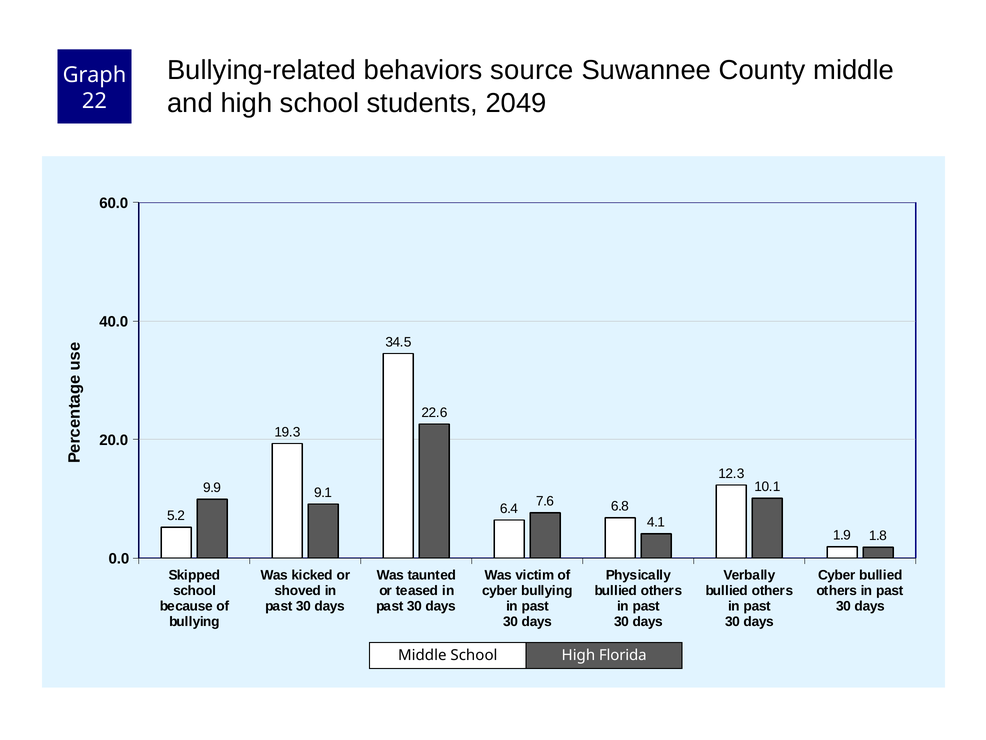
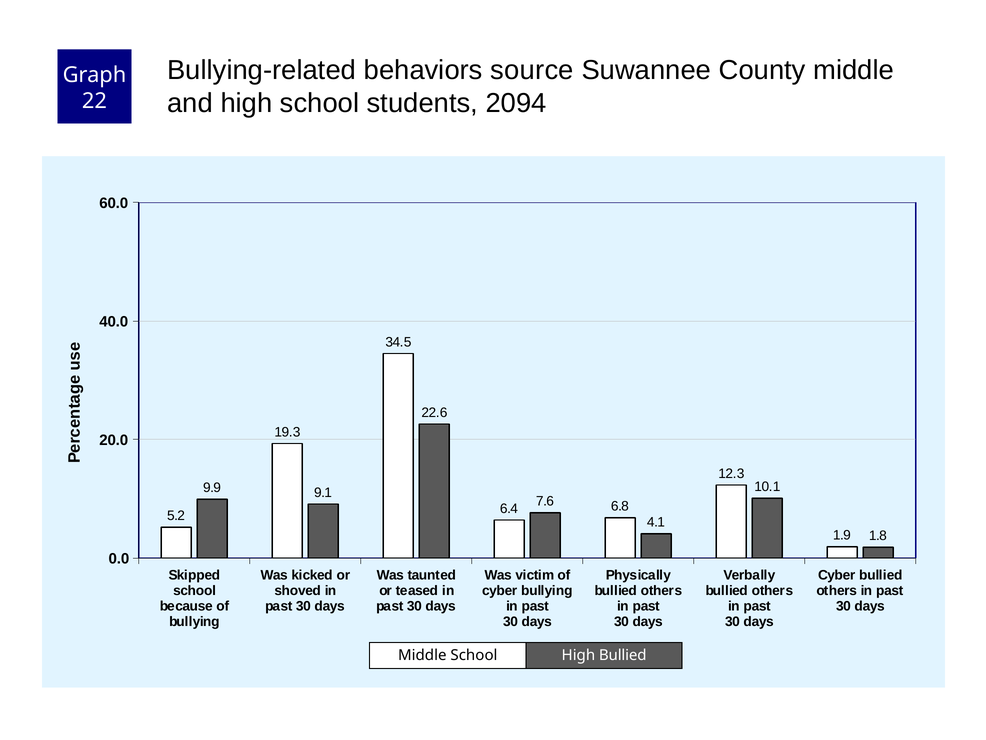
2049: 2049 -> 2094 (516, 103)
High Florida: Florida -> Bullied (623, 655)
